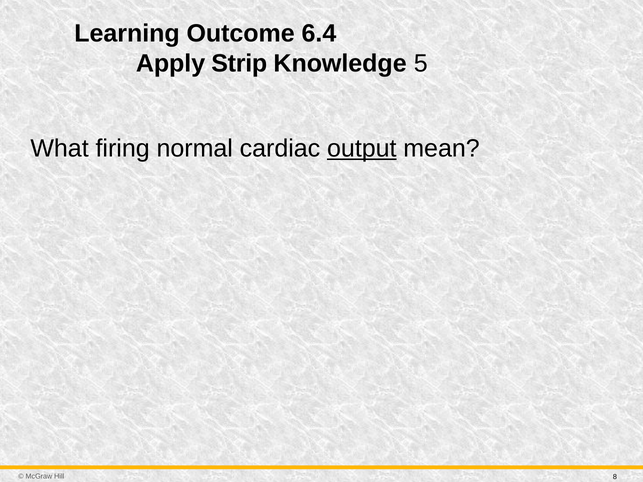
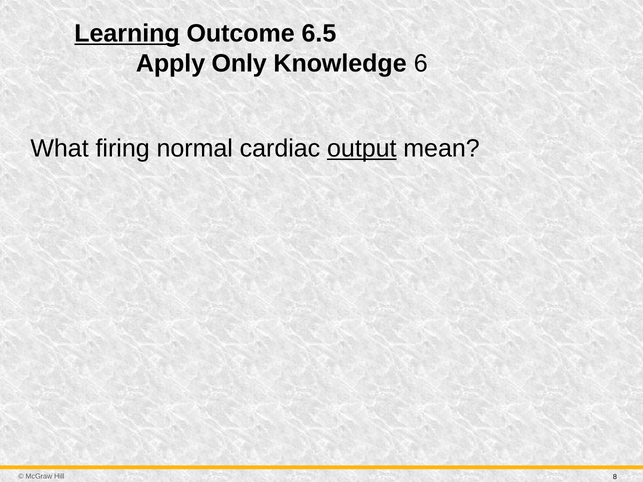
Learning underline: none -> present (127, 33)
6.4: 6.4 -> 6.5 (319, 33)
Strip: Strip -> Only (239, 63)
5: 5 -> 6 (421, 63)
